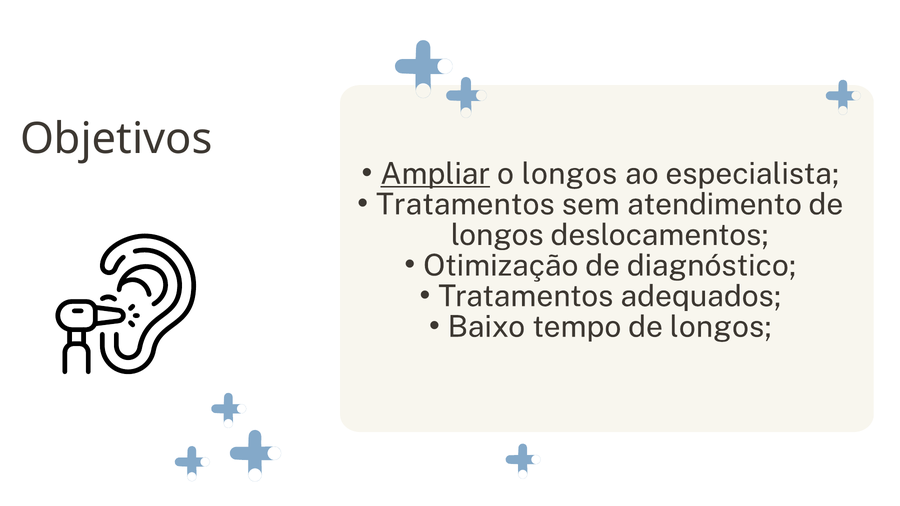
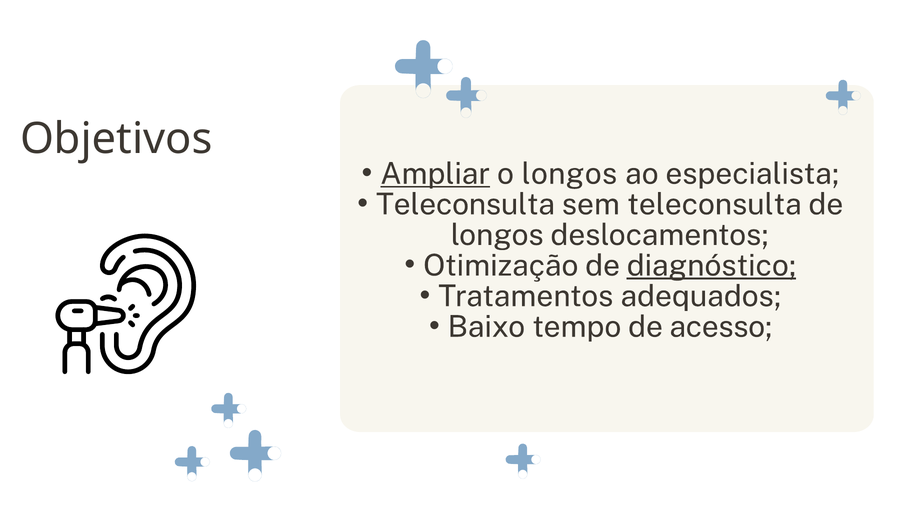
Tratamentos: Tratamentos -> Teleconsulta (465, 205)
sem atendimento: atendimento -> teleconsulta (714, 205)
diagnóstico underline: none -> present (711, 266)
tempo de longos: longos -> acesso (721, 327)
